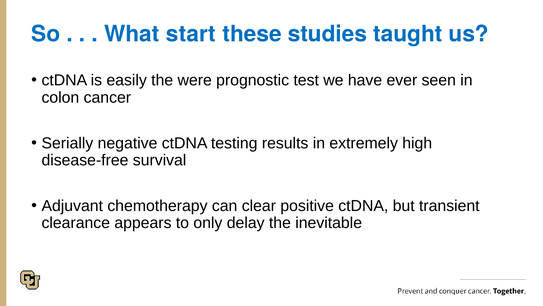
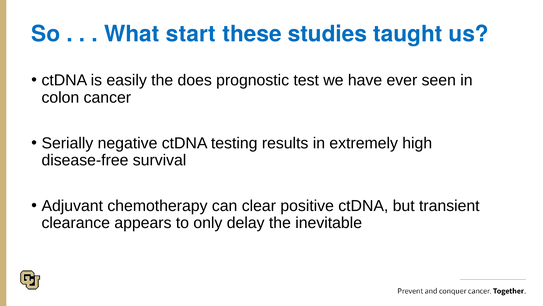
were: were -> does (195, 80)
